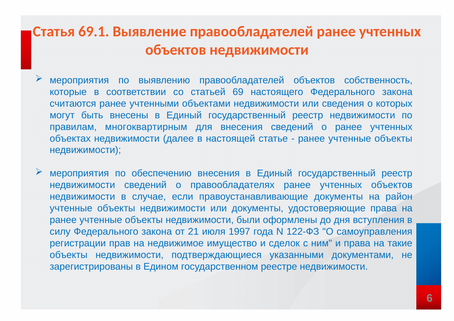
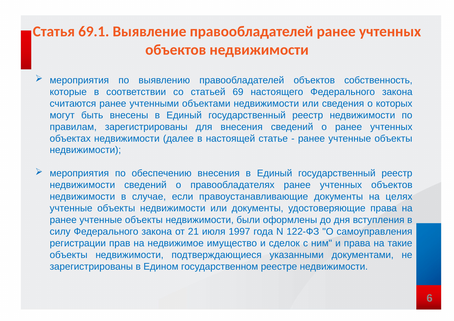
правилам многоквартирным: многоквартирным -> зарегистрированы (146, 127)
район: район -> целях (399, 197)
